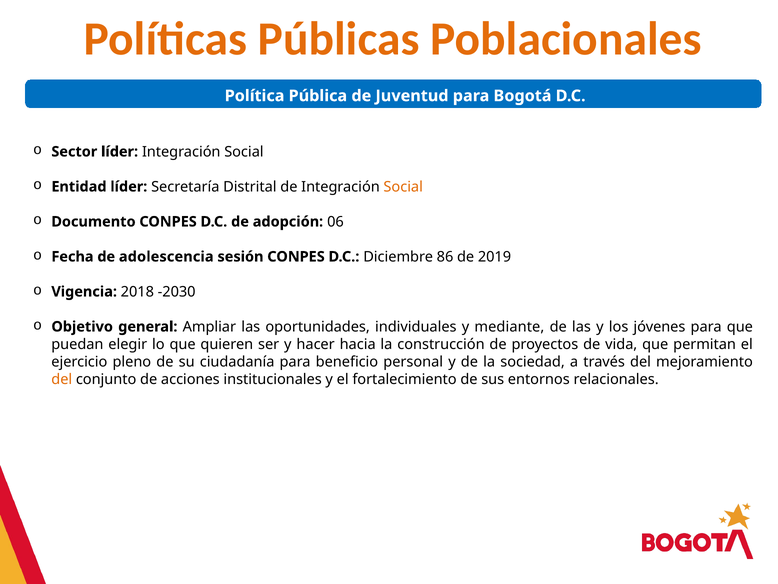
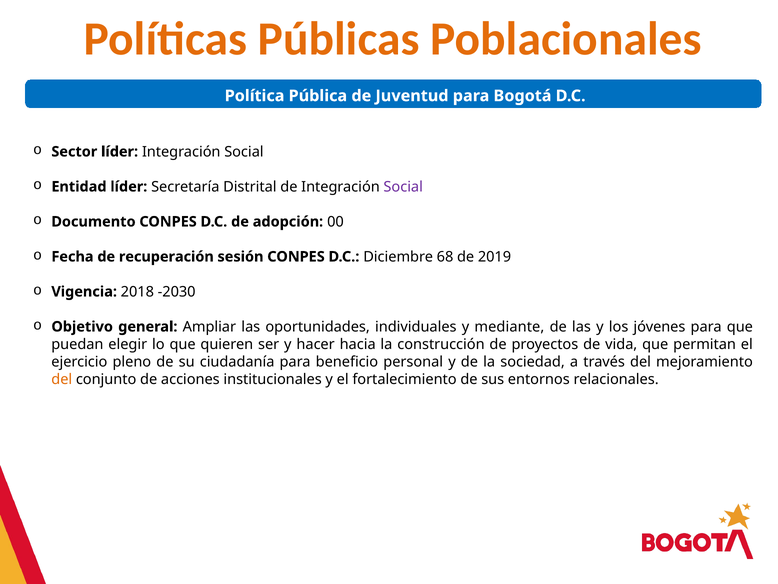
Social colour: orange -> purple (403, 187)
06: 06 -> 00 (335, 222)
adolescencia: adolescencia -> recuperación (166, 256)
86: 86 -> 68 (445, 256)
